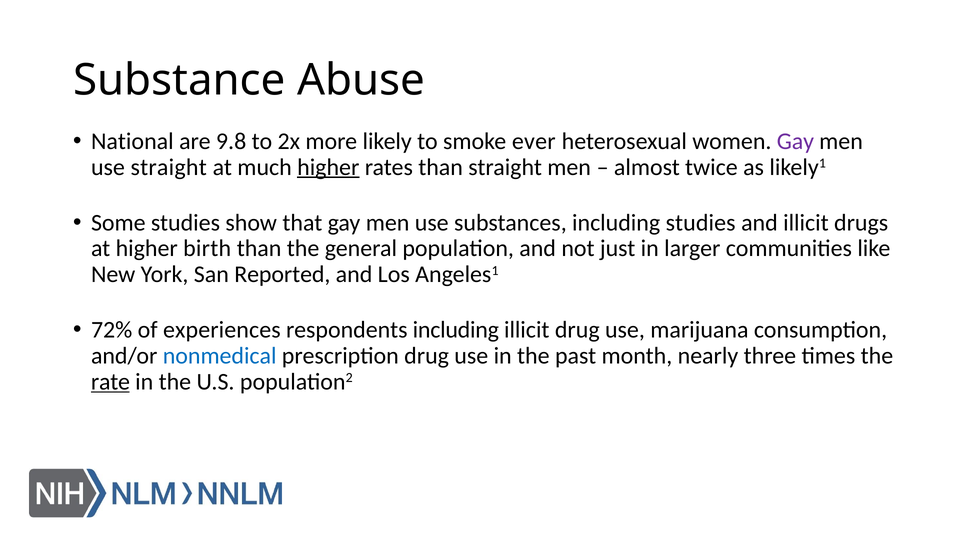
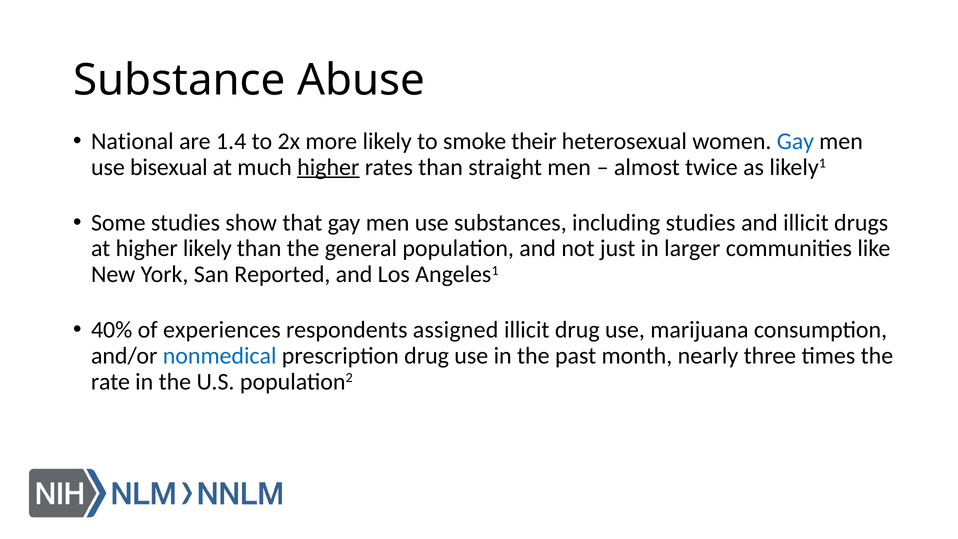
9.8: 9.8 -> 1.4 (231, 141)
ever: ever -> their (534, 141)
Gay colour: purple -> blue (795, 141)
use straight: straight -> bisexual (169, 167)
higher birth: birth -> likely (207, 248)
72%: 72% -> 40% (112, 330)
respondents including: including -> assigned (456, 330)
rate underline: present -> none (110, 382)
